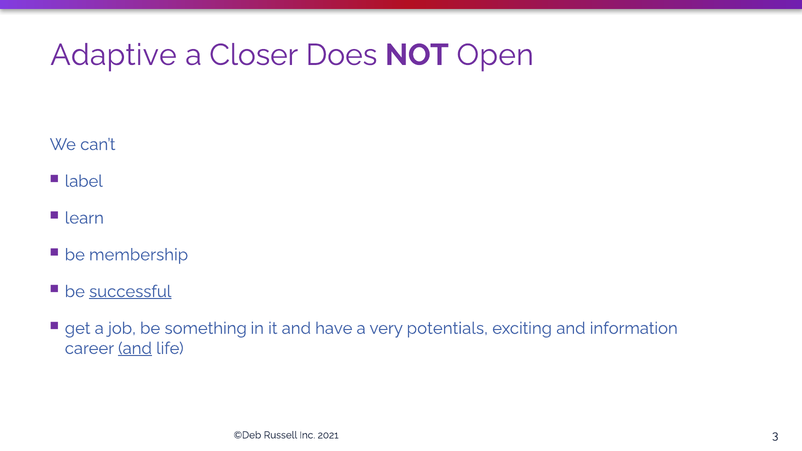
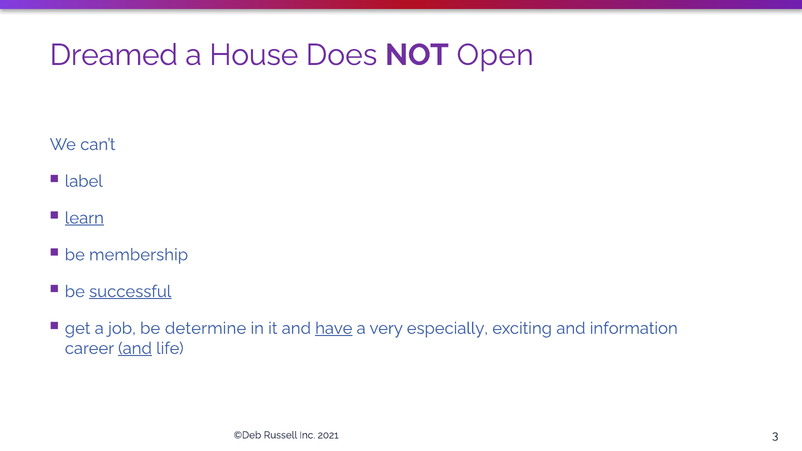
Adaptive: Adaptive -> Dreamed (114, 55)
Closer: Closer -> House (254, 55)
learn underline: none -> present (84, 218)
something: something -> determine (206, 328)
have underline: none -> present (334, 328)
potentials: potentials -> especially (447, 328)
